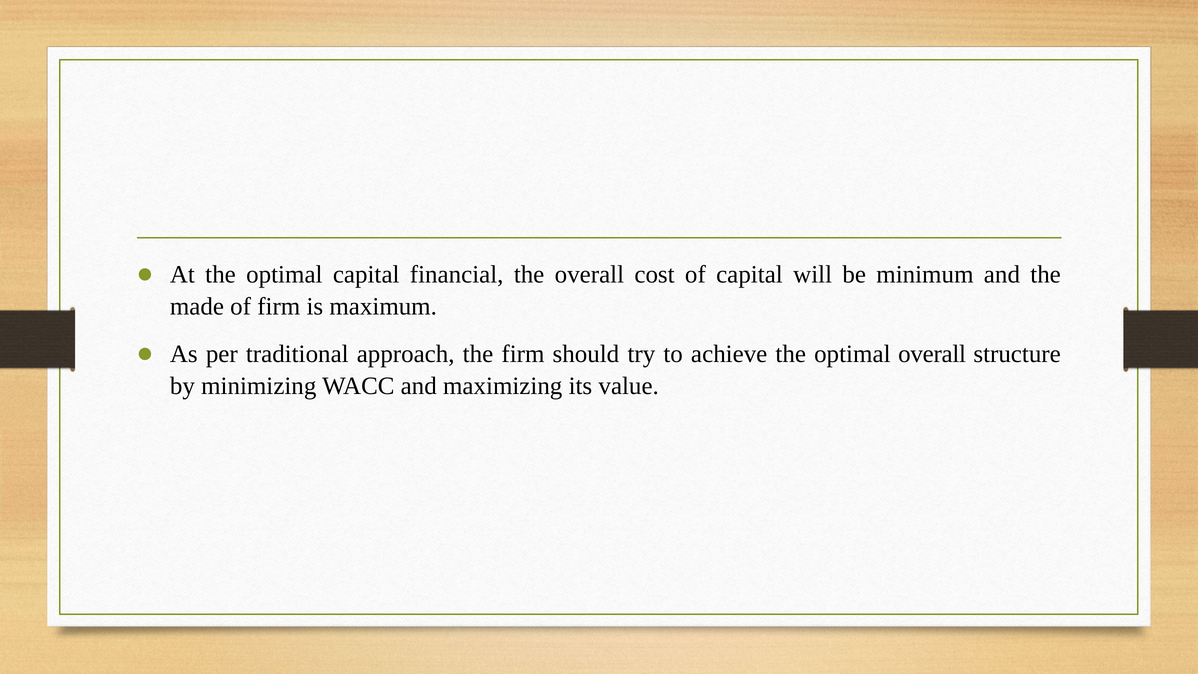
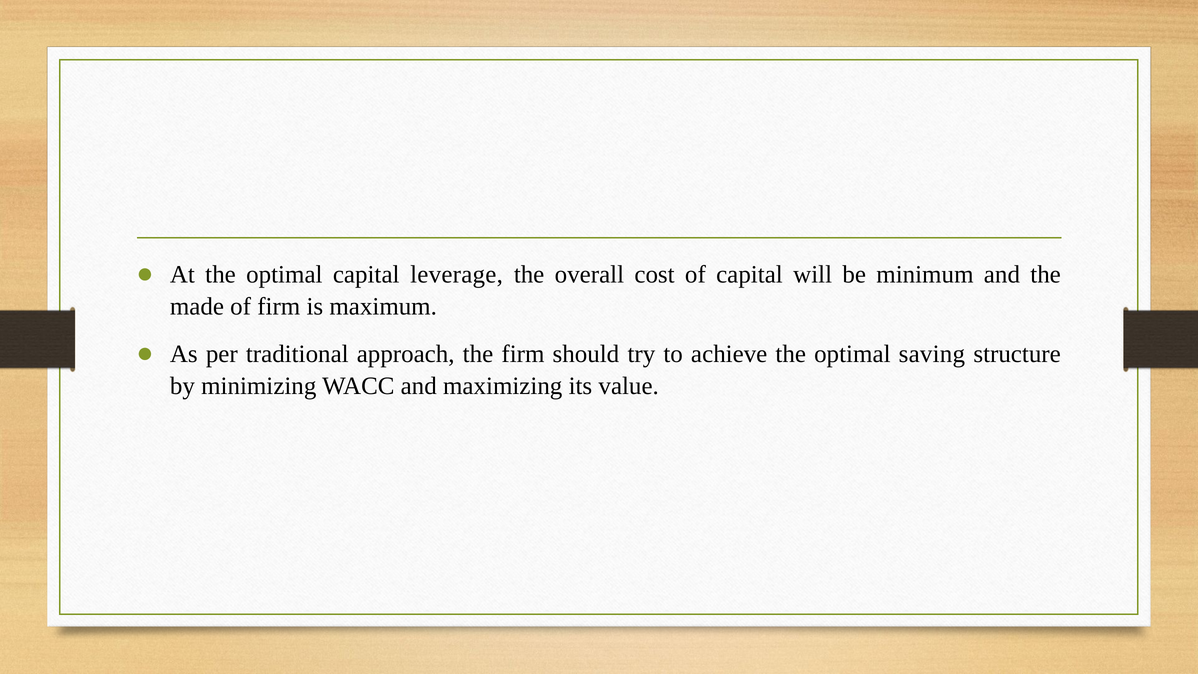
financial: financial -> leverage (457, 275)
optimal overall: overall -> saving (932, 354)
